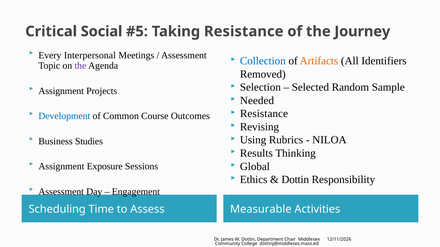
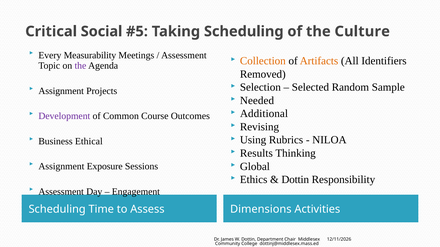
Taking Resistance: Resistance -> Scheduling (244, 31)
Journey: Journey -> Culture (362, 31)
Interpersonal: Interpersonal -> Measurability (90, 56)
Collection colour: blue -> orange (263, 61)
Resistance: Resistance -> Additional (264, 114)
Development colour: blue -> purple (64, 116)
Studies: Studies -> Ethical (89, 142)
Measurable: Measurable -> Dimensions (261, 210)
